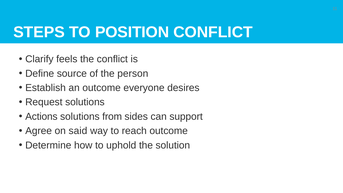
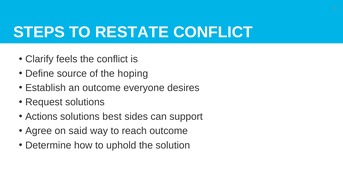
POSITION: POSITION -> RESTATE (132, 32)
person: person -> hoping (133, 73)
from: from -> best (112, 117)
